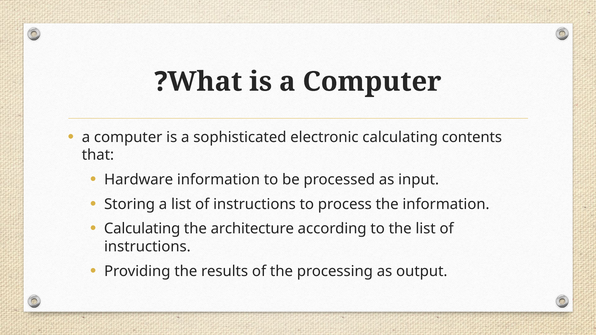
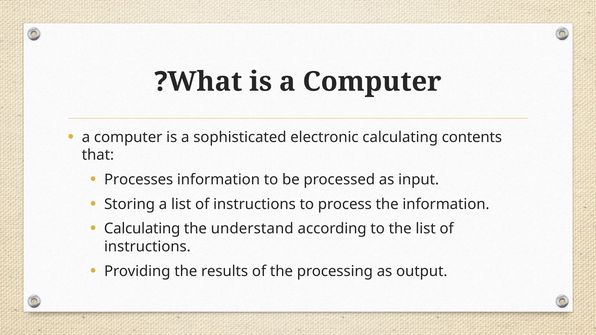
Hardware: Hardware -> Processes (139, 180)
architecture: architecture -> understand (252, 229)
